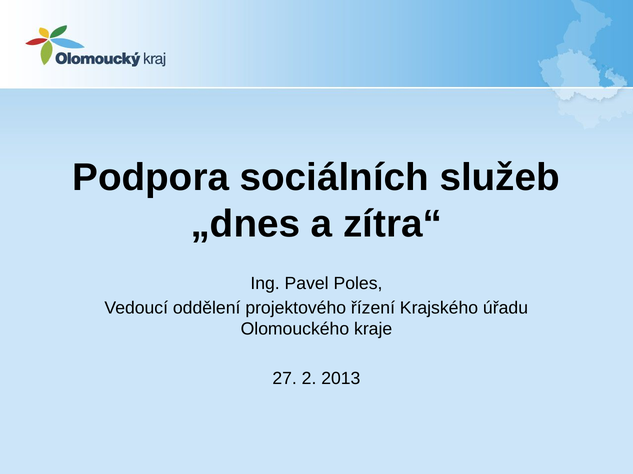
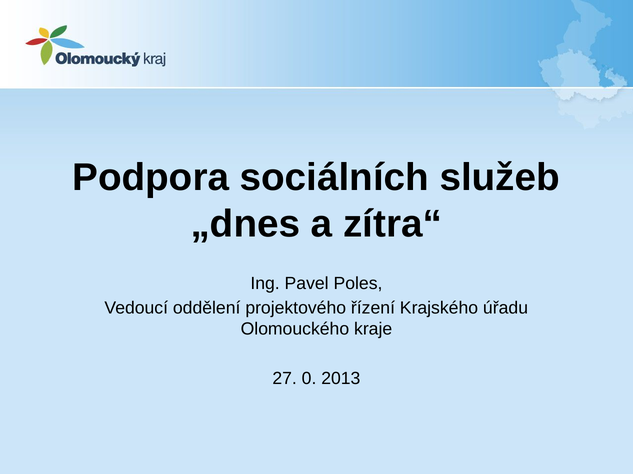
2: 2 -> 0 (309, 379)
